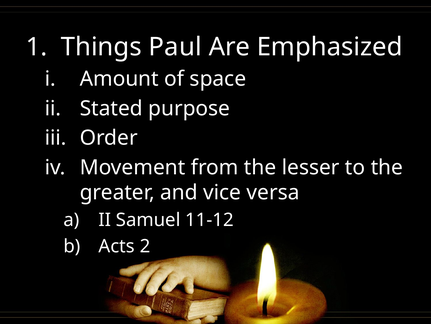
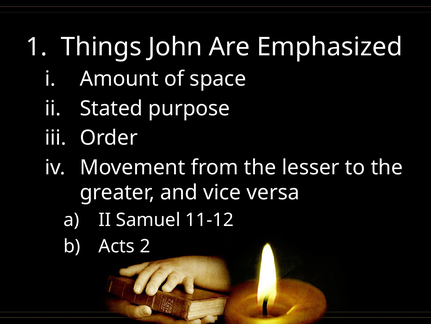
Paul: Paul -> John (175, 47)
